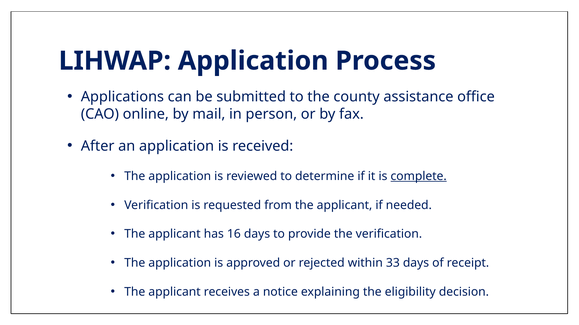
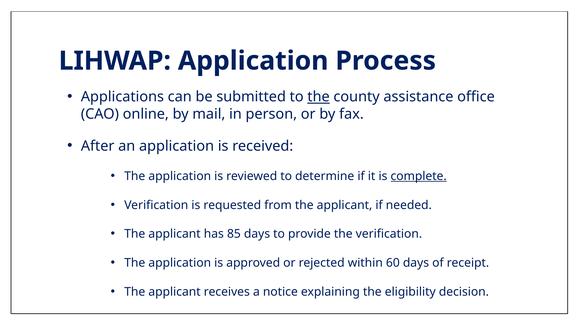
the underline: none -> present (319, 97)
16: 16 -> 85 (234, 234)
33: 33 -> 60 (393, 263)
